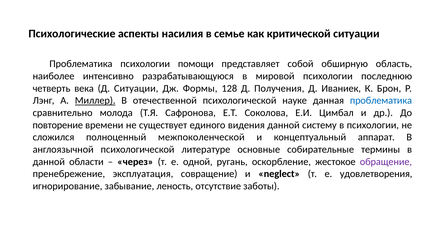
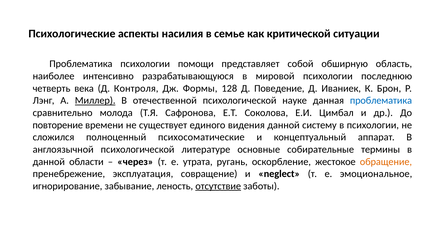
Д Ситуации: Ситуации -> Контроля (136, 88)
Получения: Получения -> Поведение (279, 88)
межпоколенческой: межпоколенческой -> психосоматические (201, 137)
одной: одной -> утрата (198, 162)
обращение colour: purple -> orange (386, 162)
удовлетворения: удовлетворения -> эмоциональное (376, 174)
отсутствие underline: none -> present (218, 186)
